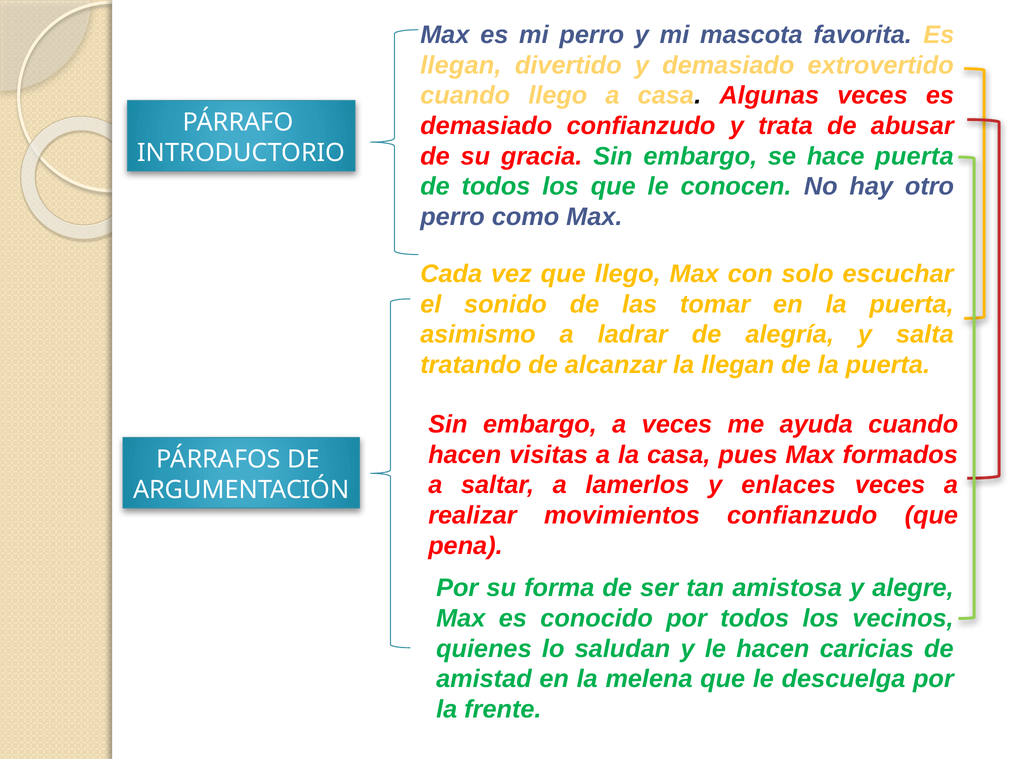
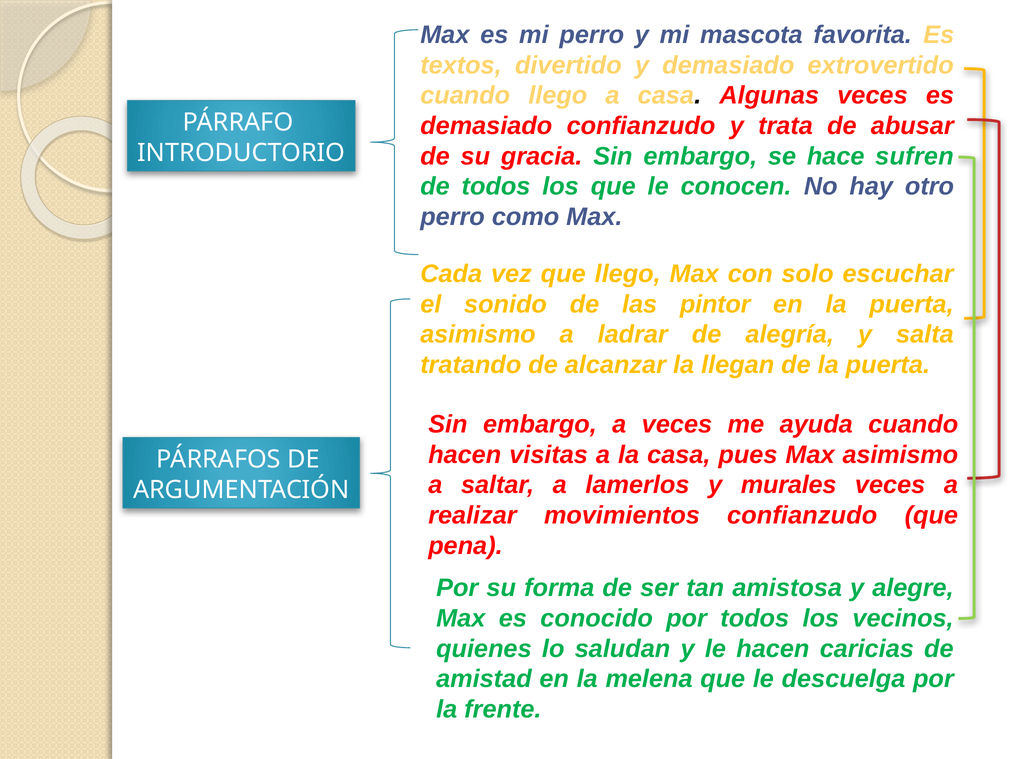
llegan: llegan -> textos (461, 65)
hace puerta: puerta -> sufren (914, 156)
tomar: tomar -> pintor (715, 304)
Max formados: formados -> asimismo (900, 455)
enlaces: enlaces -> murales (789, 485)
